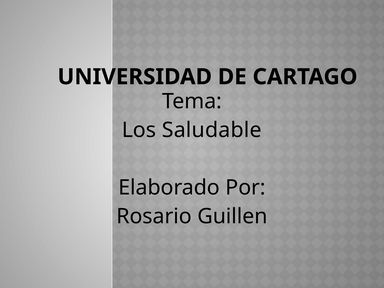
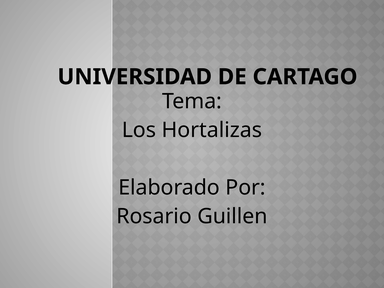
Saludable: Saludable -> Hortalizas (212, 130)
